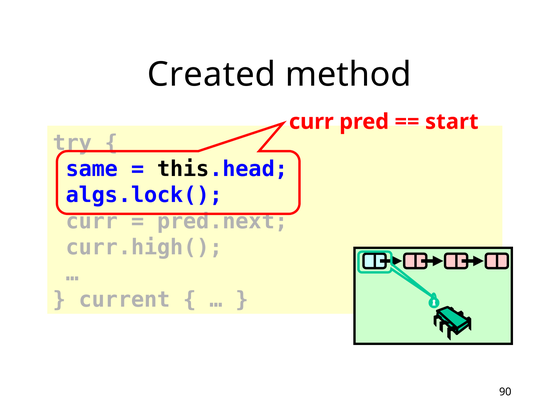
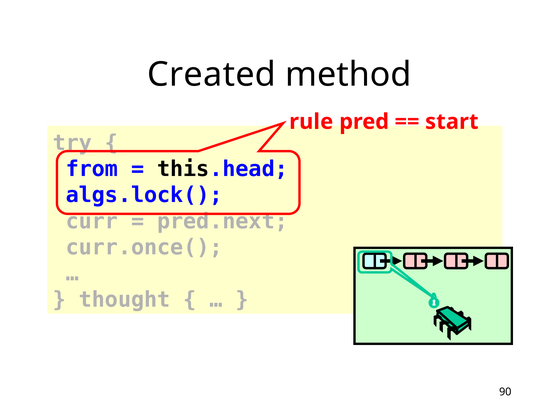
curr: curr -> rule (311, 122)
same: same -> from (92, 169)
curr.high(: curr.high( -> curr.once( (144, 247)
current: current -> thought (125, 300)
